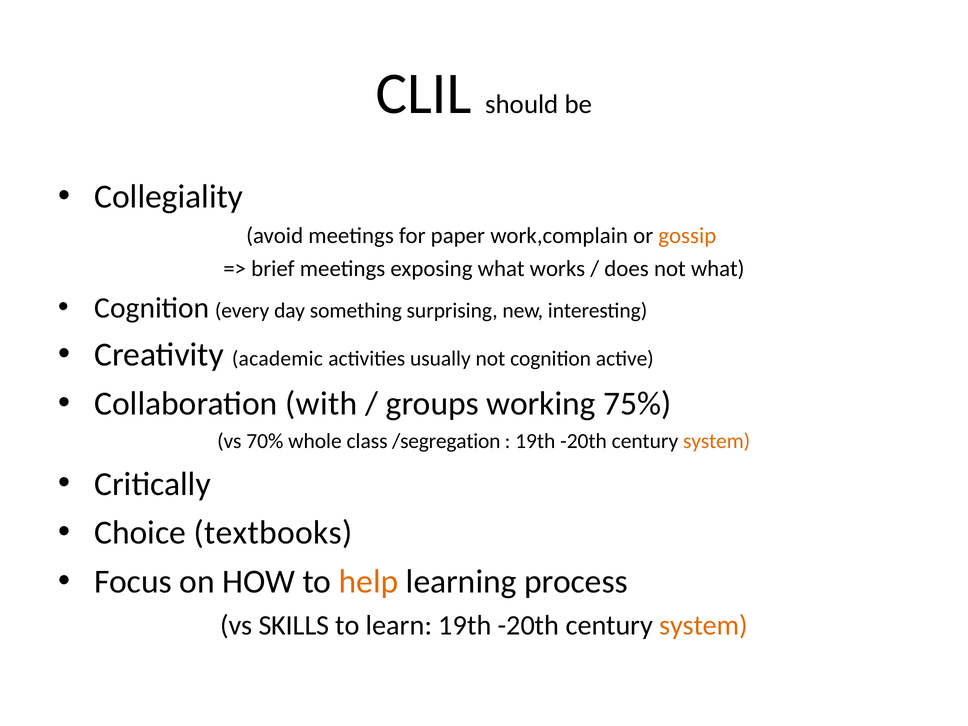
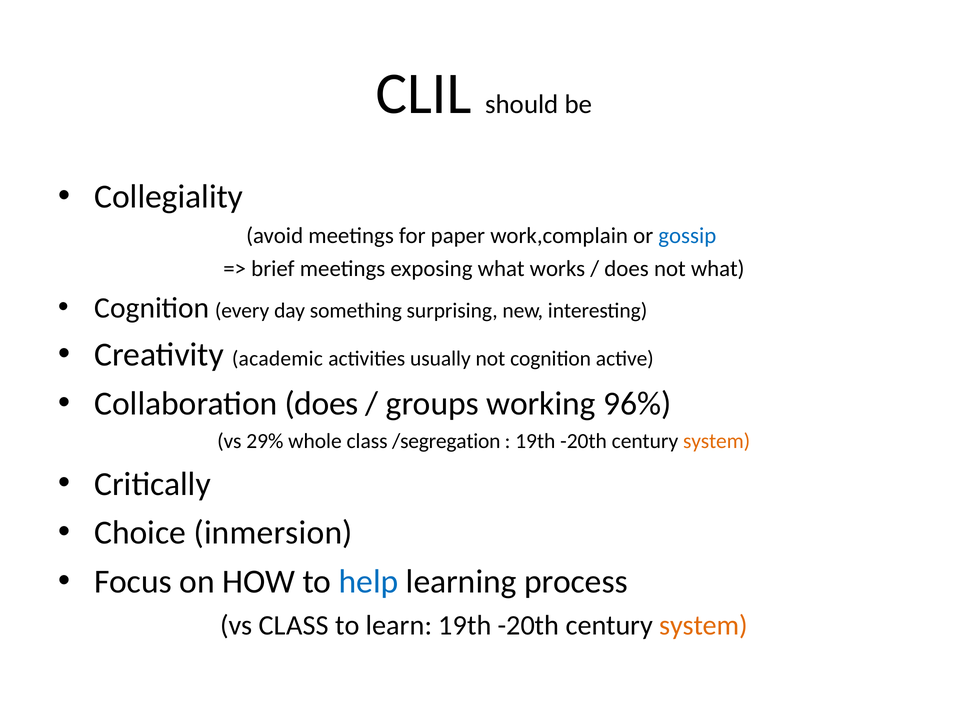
gossip colour: orange -> blue (687, 236)
Collaboration with: with -> does (322, 404)
75%: 75% -> 96% (637, 404)
70%: 70% -> 29% (265, 441)
textbooks: textbooks -> inmersion (273, 533)
help colour: orange -> blue (369, 582)
vs SKILLS: SKILLS -> CLASS (294, 625)
